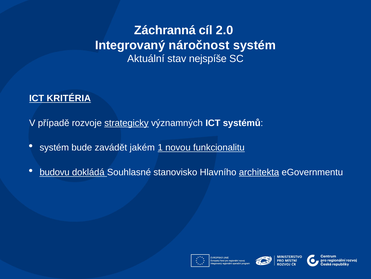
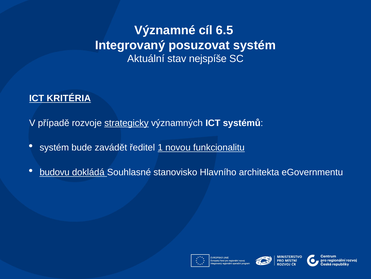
Záchranná: Záchranná -> Významné (165, 30)
2.0: 2.0 -> 6.5 (225, 30)
náročnost: náročnost -> posuzovat (199, 45)
jakém: jakém -> ředitel (142, 147)
architekta underline: present -> none (259, 172)
